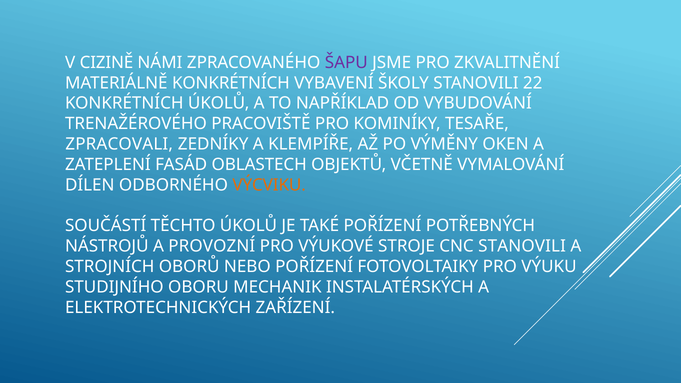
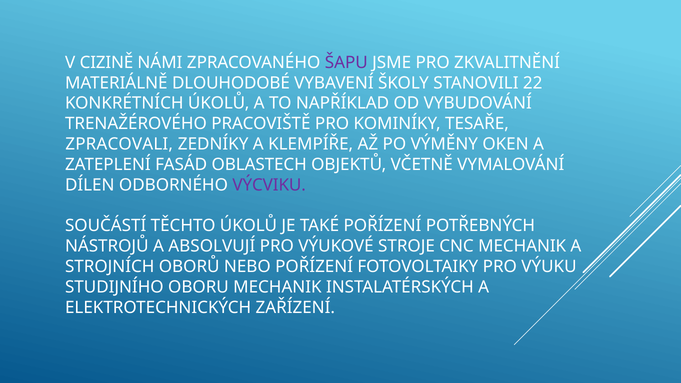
MATERIÁLNĚ KONKRÉTNÍCH: KONKRÉTNÍCH -> DLOUHODOBÉ (231, 83)
VÝCVIKU colour: orange -> purple (269, 185)
PROVOZNÍ: PROVOZNÍ -> ABSOLVUJÍ (212, 246)
CNC STANOVILI: STANOVILI -> MECHANIK (522, 246)
